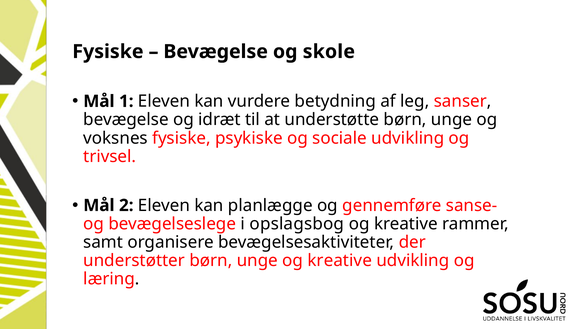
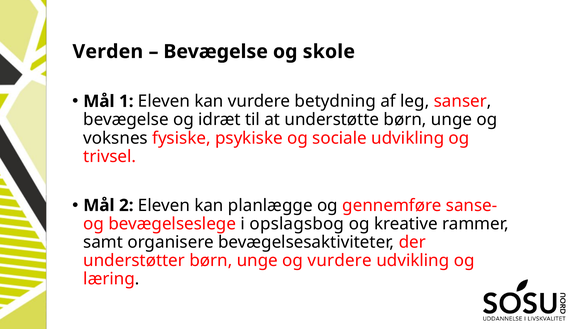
Fysiske: Fysiske -> Verden (108, 52)
unge og kreative: kreative -> vurdere (340, 261)
